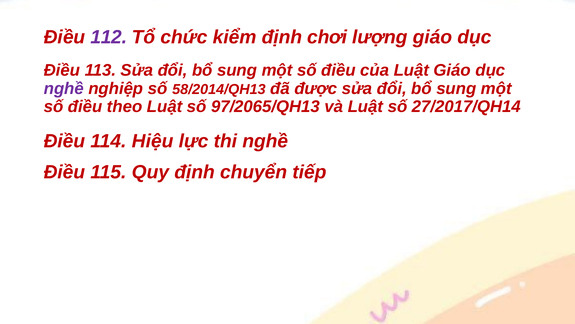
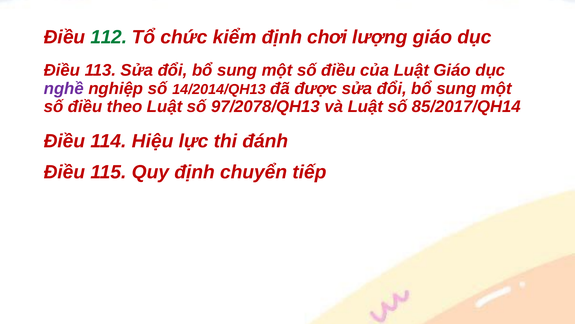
112 colour: purple -> green (109, 37)
58/2014/QH13: 58/2014/QH13 -> 14/2014/QH13 (219, 89)
97/2065/QH13: 97/2065/QH13 -> 97/2078/QH13 (266, 107)
27/2017/QH14: 27/2017/QH14 -> 85/2017/QH14 (466, 107)
thi nghề: nghề -> đánh (265, 141)
